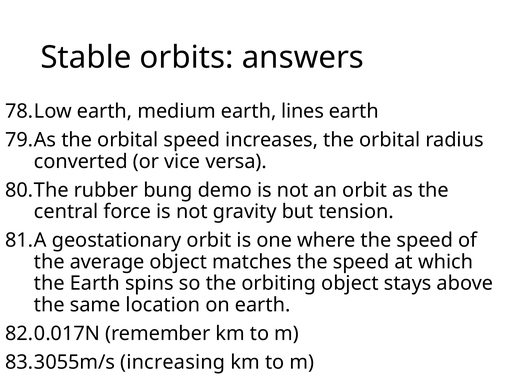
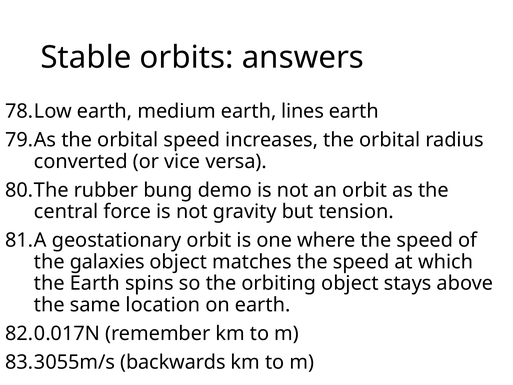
average: average -> galaxies (107, 262)
increasing: increasing -> backwards (173, 362)
